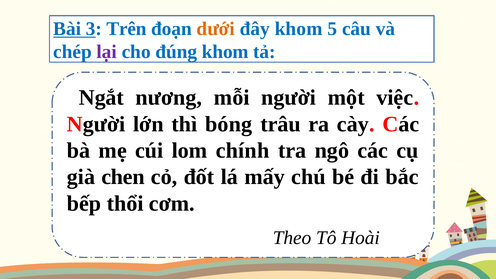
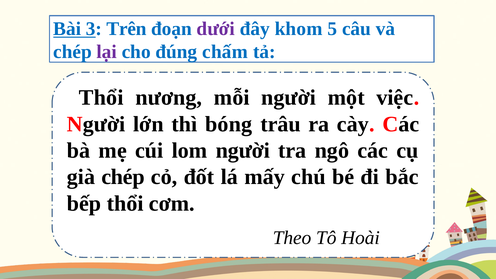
dưới colour: orange -> purple (216, 29)
đúng khom: khom -> chấm (225, 52)
Ngắt: Ngắt -> Thổi (101, 98)
lom chính: chính -> người (243, 151)
già chen: chen -> chép (123, 177)
